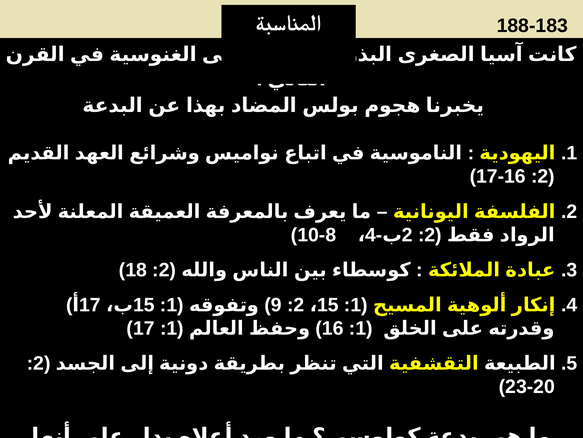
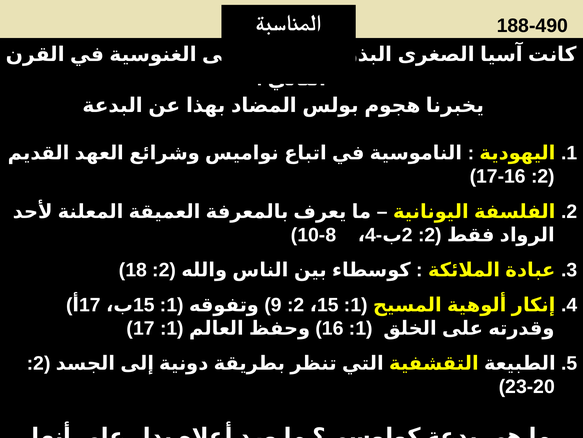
188-183: 188-183 -> 188-490 (532, 26)
